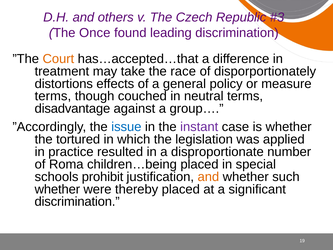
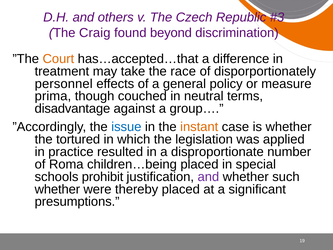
Once: Once -> Craig (95, 33)
leading: leading -> beyond (171, 33)
distortions: distortions -> personnel (64, 84)
terms: terms -> prima (53, 96)
instant colour: purple -> orange (199, 127)
and colour: orange -> purple (208, 177)
discrimination: discrimination -> presumptions (77, 201)
